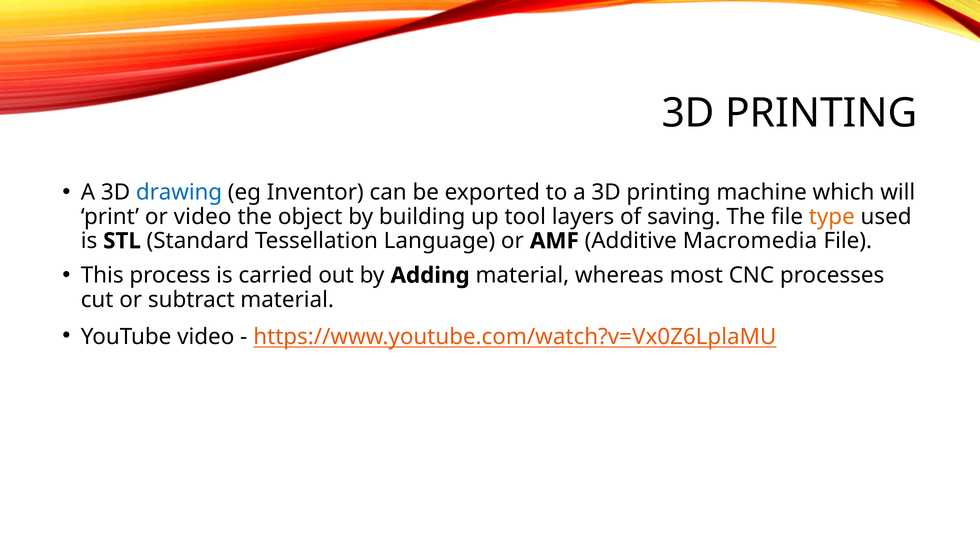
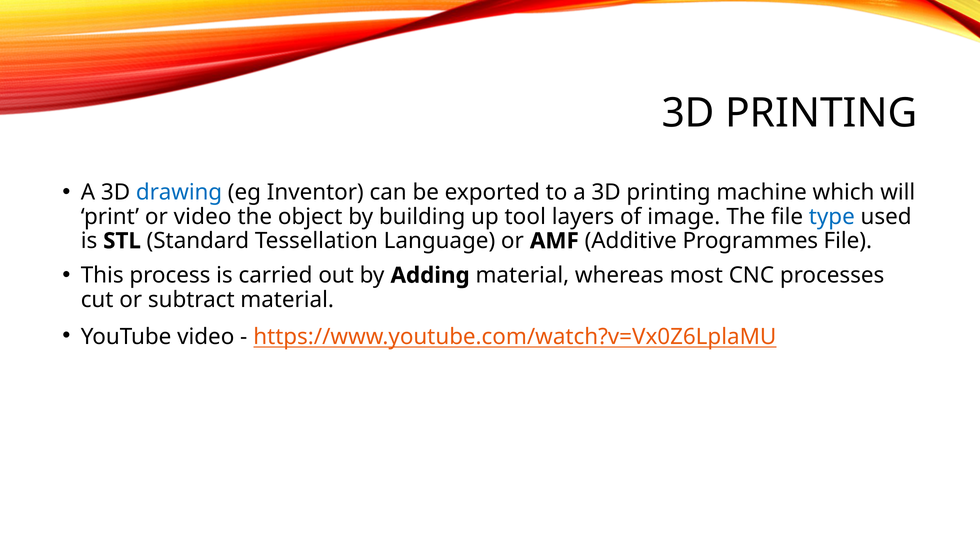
saving: saving -> image (684, 216)
type colour: orange -> blue (832, 216)
Macromedia: Macromedia -> Programmes (750, 241)
